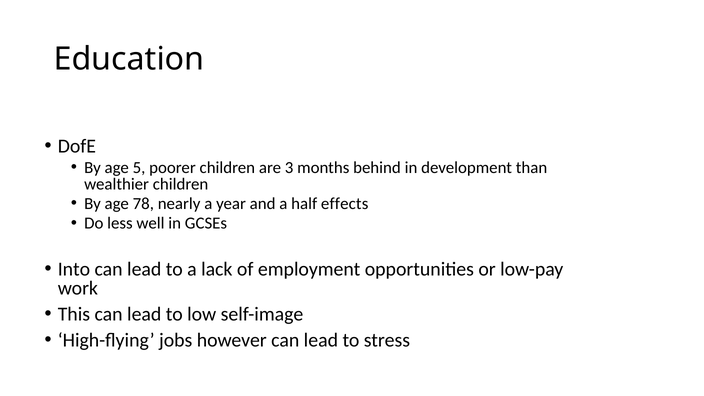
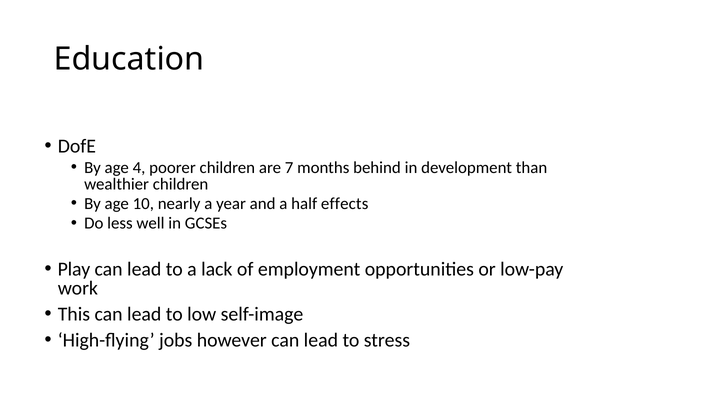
5: 5 -> 4 (139, 168)
3: 3 -> 7 (289, 168)
78: 78 -> 10 (143, 204)
Into: Into -> Play (74, 269)
